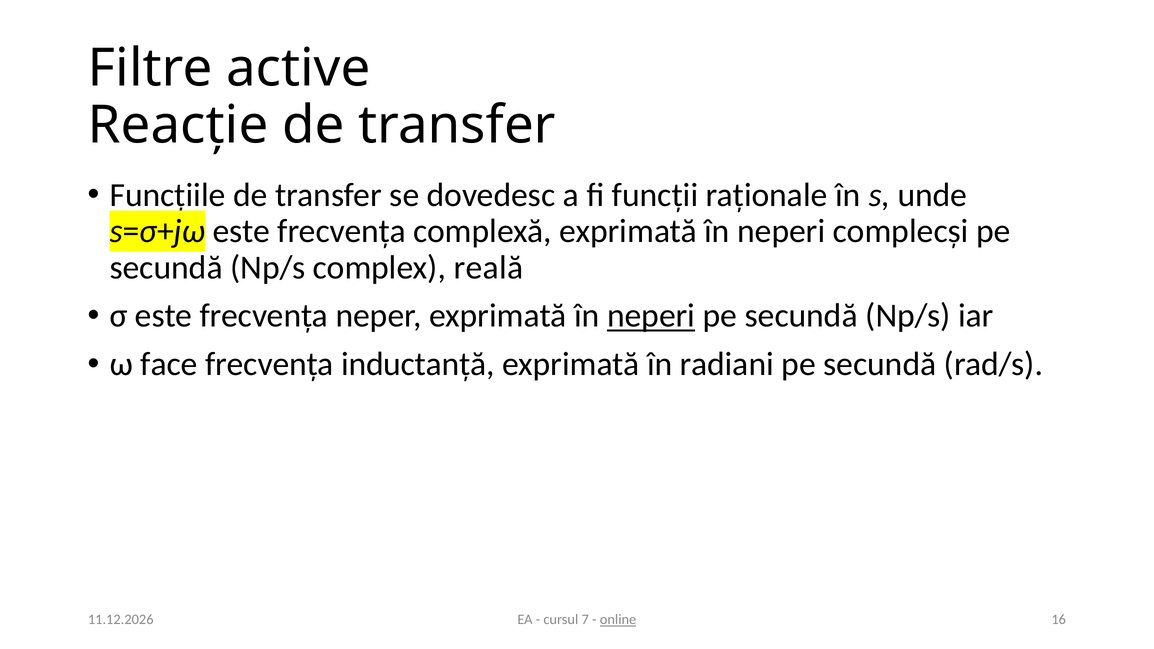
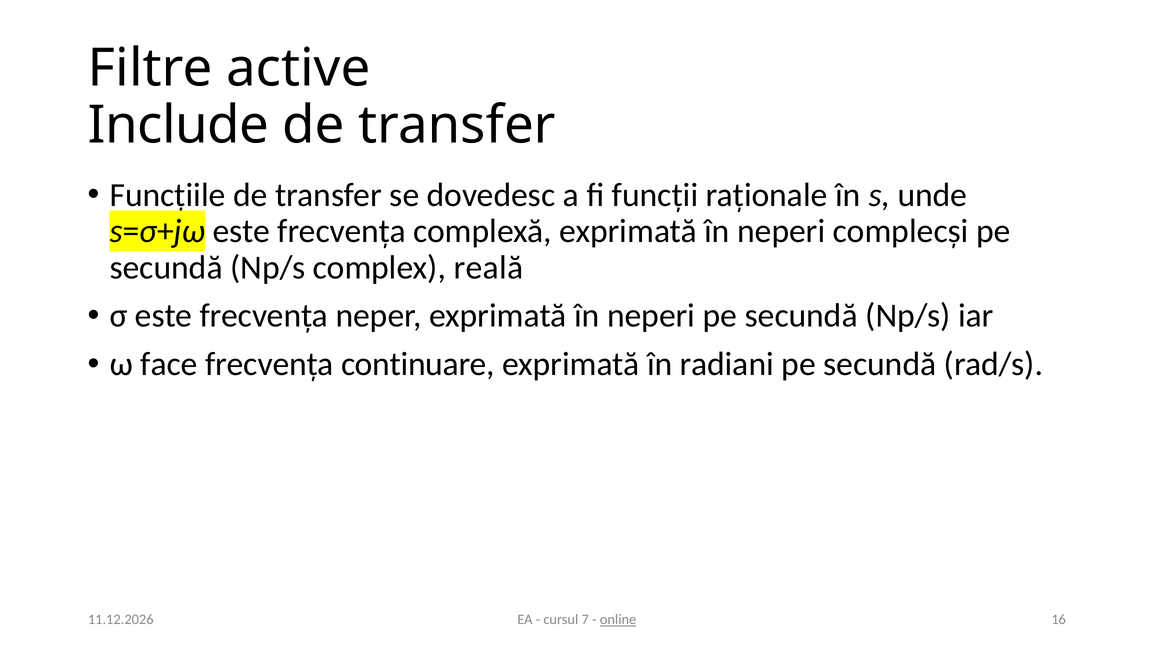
Reacție: Reacție -> Include (178, 125)
neperi underline: present -> none (651, 316)
inductanță: inductanță -> continuare (418, 364)
